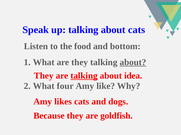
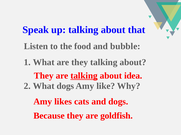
about cats: cats -> that (137, 30)
bottom: bottom -> bubble (125, 46)
about underline: present -> none (133, 63)
What four: four -> dogs (65, 86)
